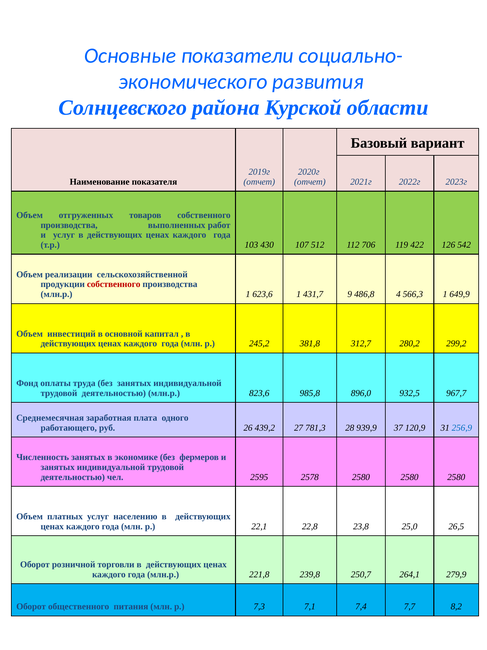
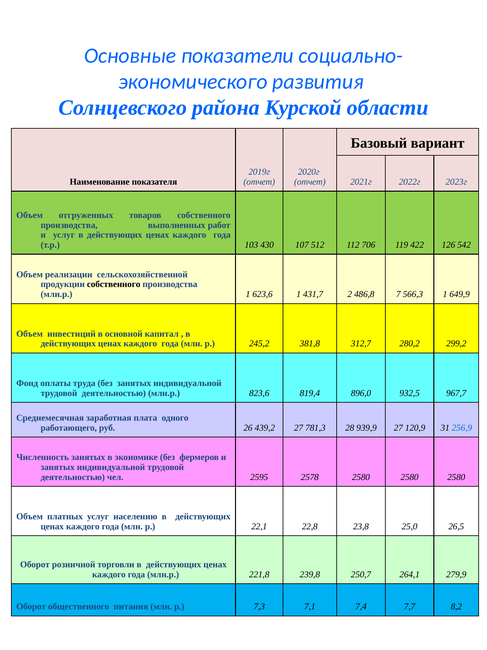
собственного colour: red -> black (114, 284)
9: 9 -> 2 (350, 294)
4: 4 -> 7 (398, 294)
985,8: 985,8 -> 819,4 (310, 393)
939,9 37: 37 -> 27 (398, 427)
